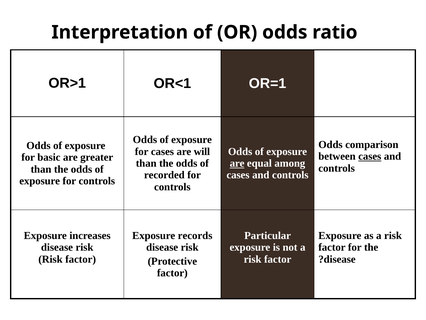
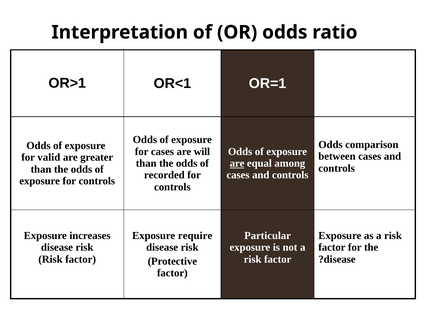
cases underline: present -> none (370, 156)
basic: basic -> valid (49, 157)
records: records -> require (195, 235)
